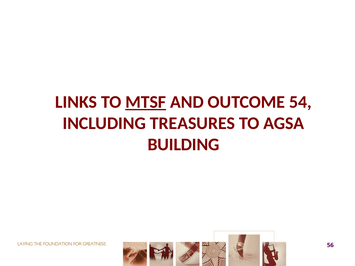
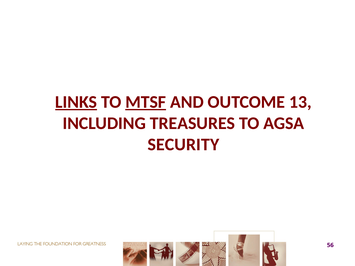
LINKS underline: none -> present (76, 102)
54: 54 -> 13 (300, 102)
BUILDING: BUILDING -> SECURITY (183, 145)
